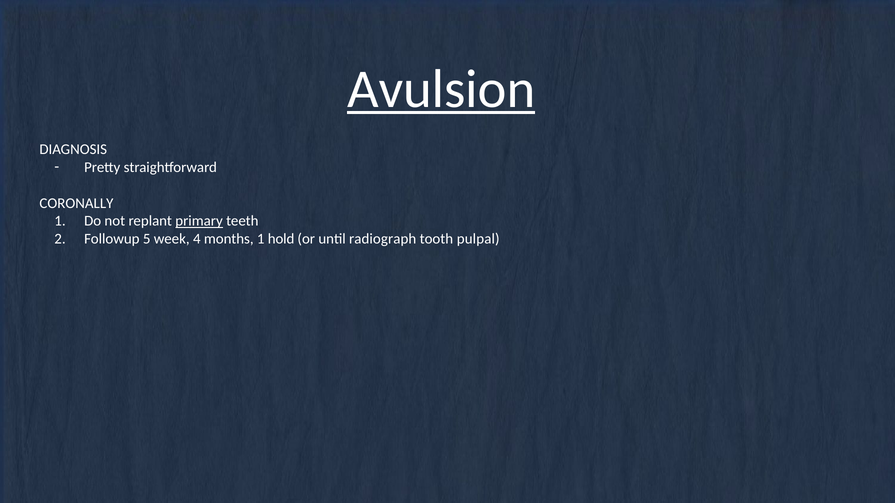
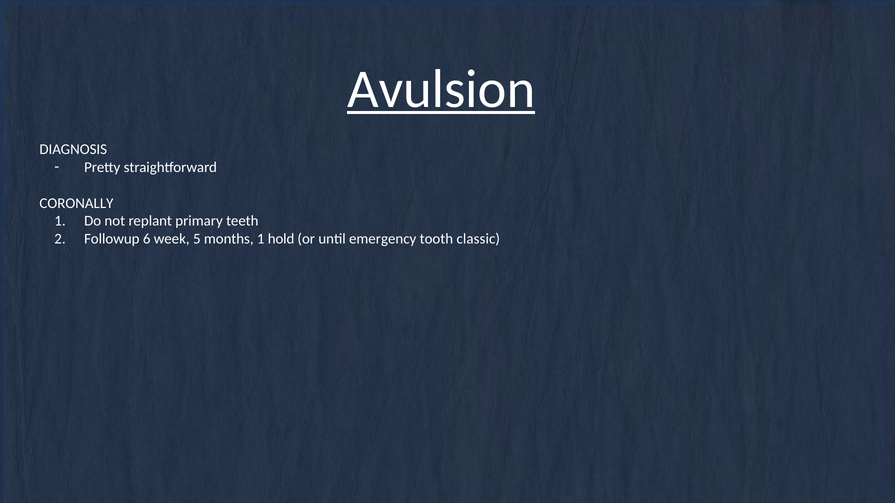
primary underline: present -> none (199, 221)
5: 5 -> 6 (147, 239)
4: 4 -> 5 (197, 239)
radiograph: radiograph -> emergency (383, 239)
pulpal: pulpal -> classic (478, 239)
